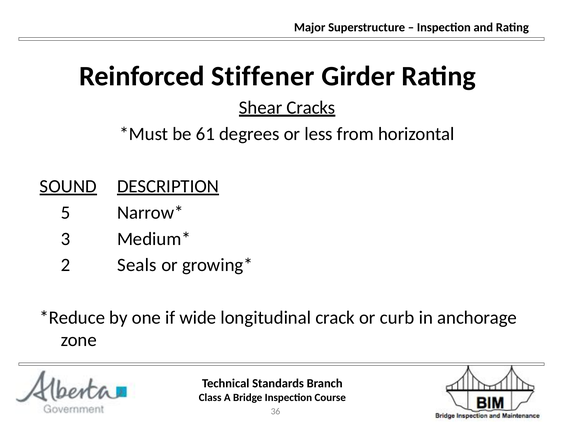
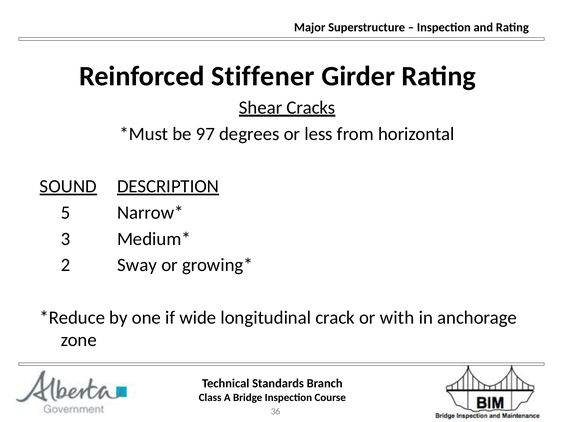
61: 61 -> 97 (205, 134)
Seals: Seals -> Sway (137, 265)
curb: curb -> with (397, 318)
